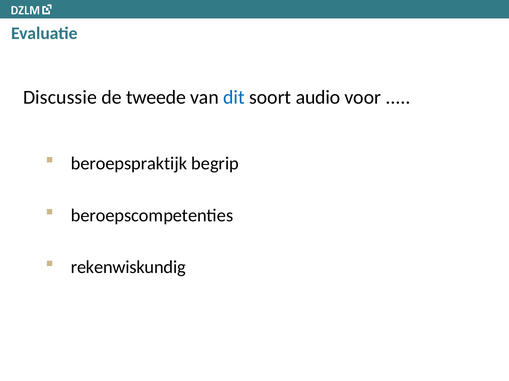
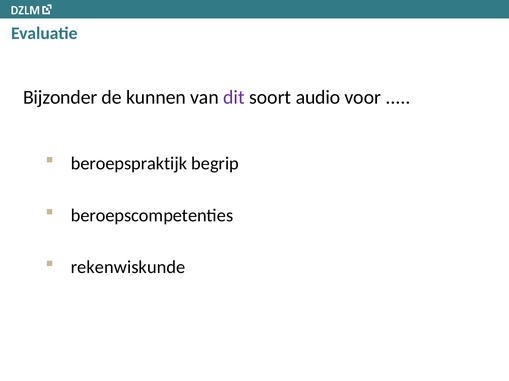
Discussie: Discussie -> Bijzonder (60, 98)
tweede: tweede -> kunnen (156, 98)
dit colour: blue -> purple (234, 98)
rekenwiskundig: rekenwiskundig -> rekenwiskunde (128, 268)
